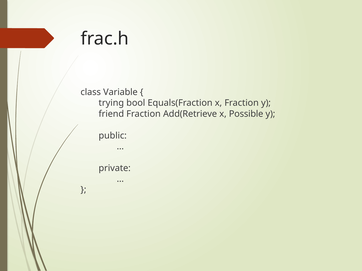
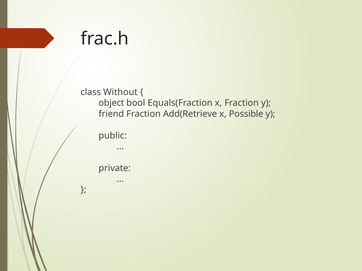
Variable: Variable -> Without (120, 92)
trying: trying -> object (111, 103)
